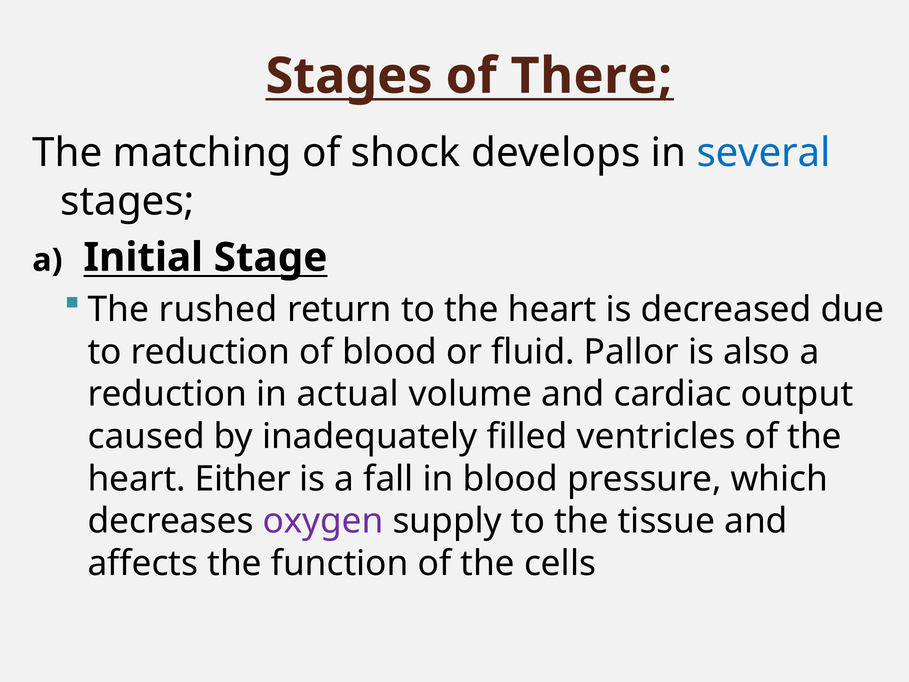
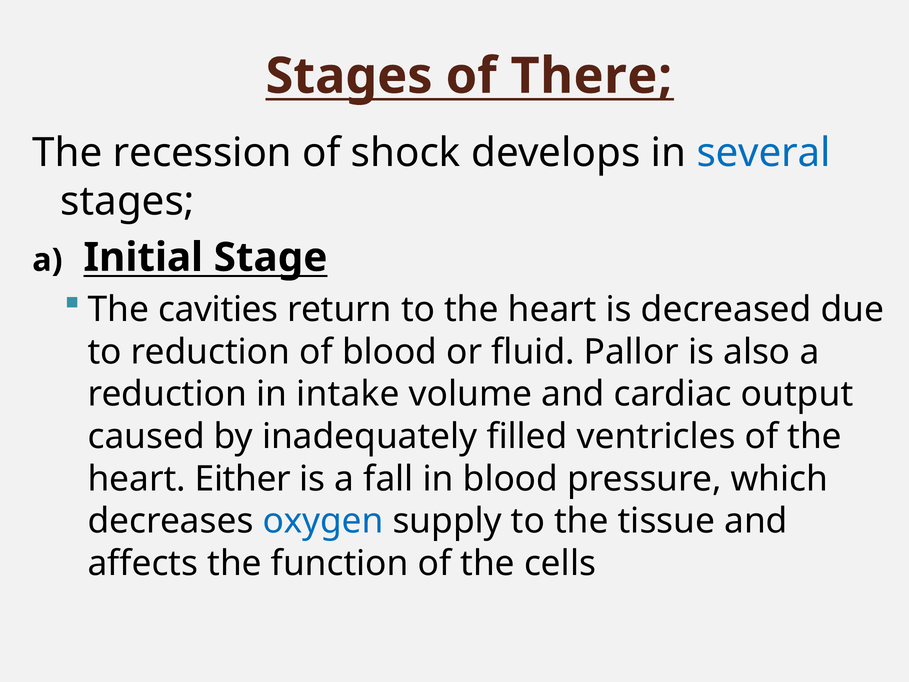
matching: matching -> recession (202, 153)
rushed: rushed -> cavities (218, 309)
actual: actual -> intake (348, 394)
oxygen colour: purple -> blue (323, 521)
